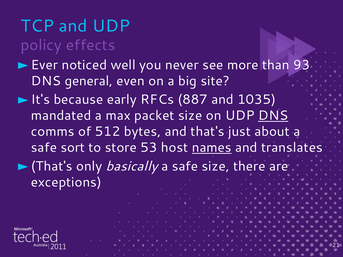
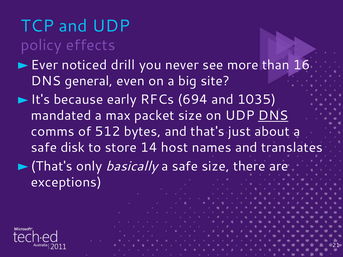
well: well -> drill (123, 65)
93: 93 -> 16 (302, 65)
887: 887 -> 694 (193, 100)
sort: sort -> disk (73, 148)
53: 53 -> 14 (149, 148)
names underline: present -> none (212, 148)
